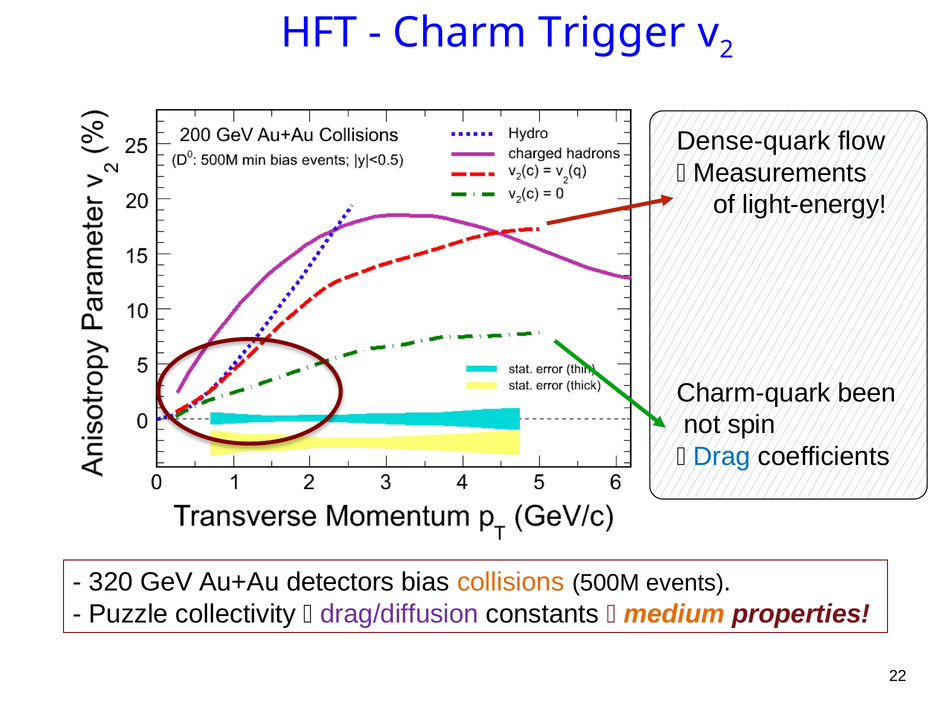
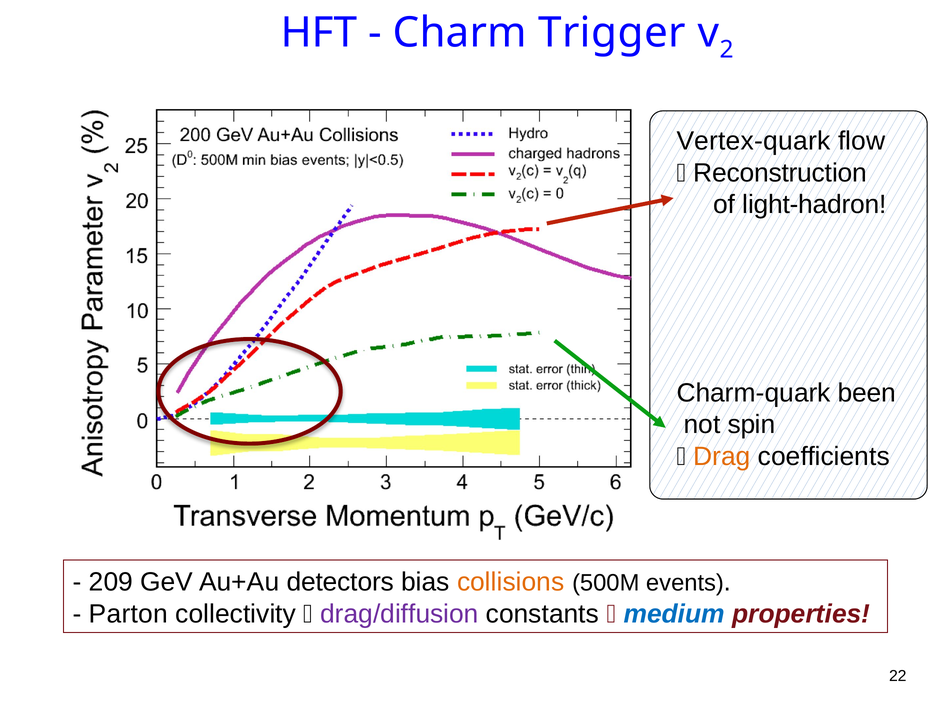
Dense-quark: Dense-quark -> Vertex-quark (753, 141)
Measurements: Measurements -> Reconstruction (780, 173)
light-energy: light-energy -> light-hadron (815, 205)
Drag colour: blue -> orange (722, 457)
320: 320 -> 209 (111, 582)
Puzzle: Puzzle -> Parton (128, 614)
medium colour: orange -> blue (674, 614)
